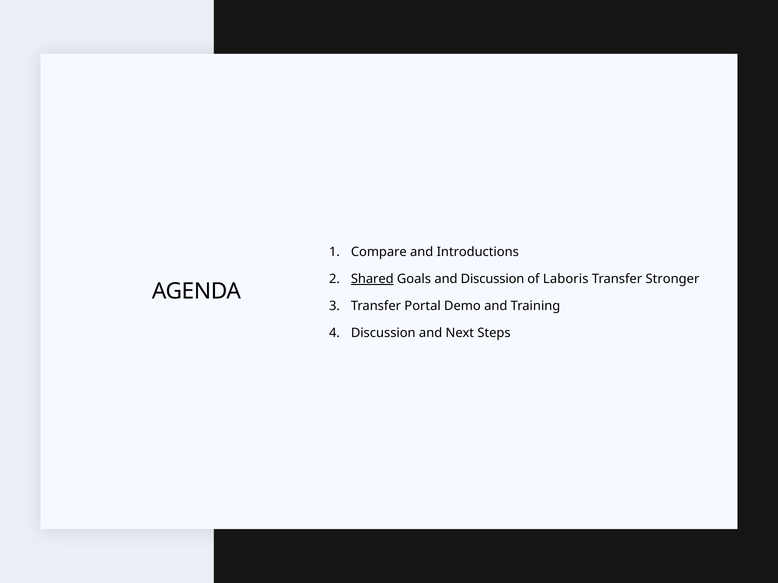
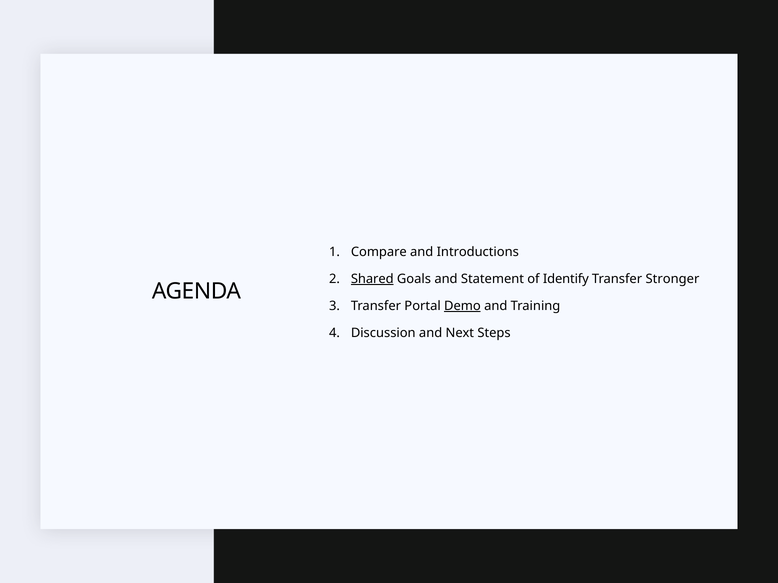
and Discussion: Discussion -> Statement (492, 279)
Laboris: Laboris -> Identify (566, 279)
Demo underline: none -> present (462, 306)
